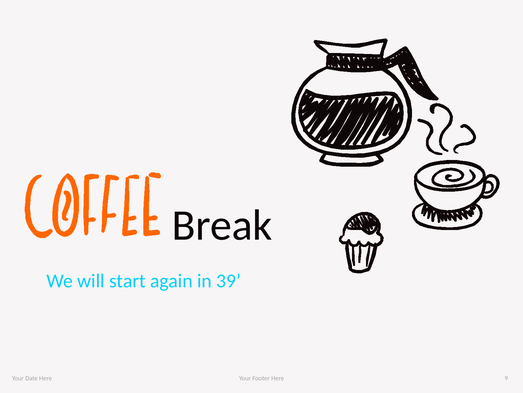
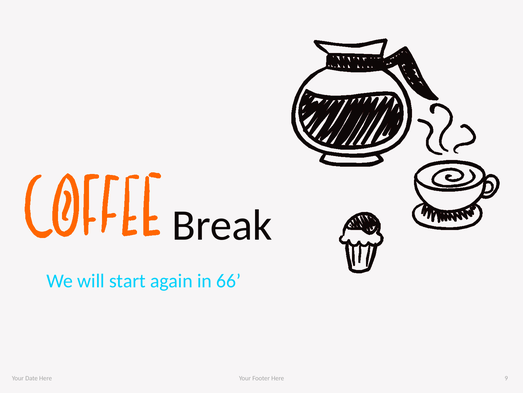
39: 39 -> 66 (229, 281)
